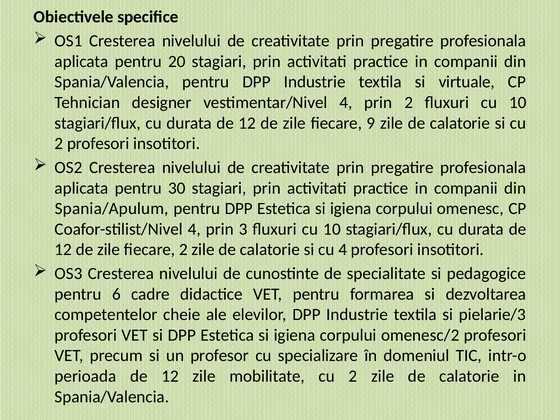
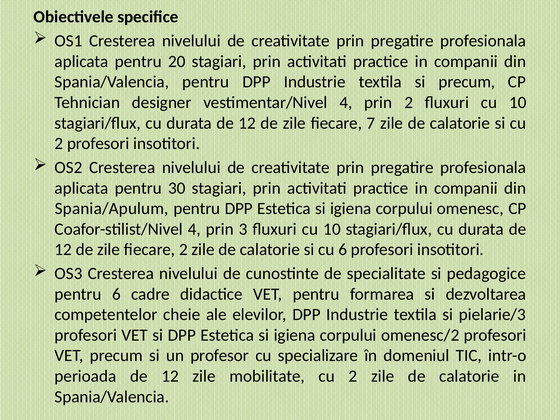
si virtuale: virtuale -> precum (467, 82)
9: 9 -> 7 (371, 123)
cu 4: 4 -> 6 (343, 250)
